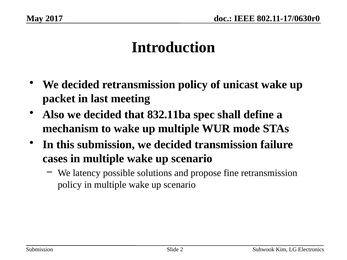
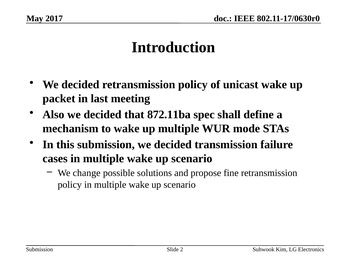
832.11ba: 832.11ba -> 872.11ba (169, 115)
latency: latency -> change (87, 173)
